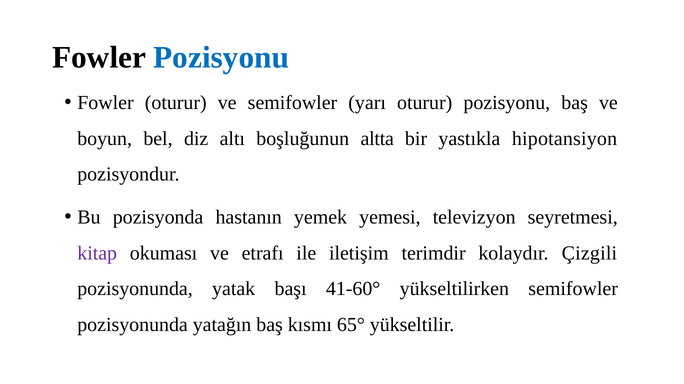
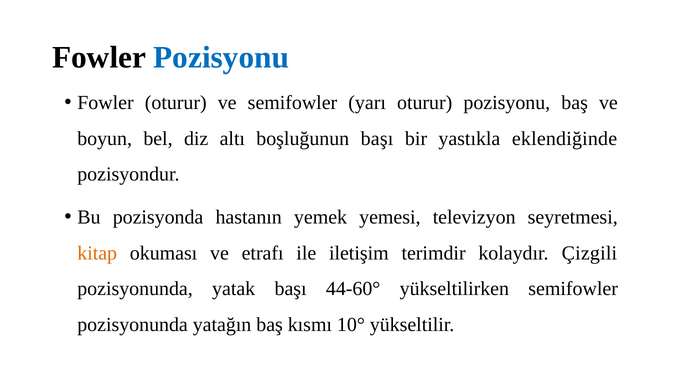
boşluğunun altta: altta -> başı (377, 139)
hipotansiyon: hipotansiyon -> eklendiğinde (565, 139)
kitap colour: purple -> orange (97, 253)
41-60°: 41-60° -> 44-60° (353, 289)
65°: 65° -> 10° (351, 325)
